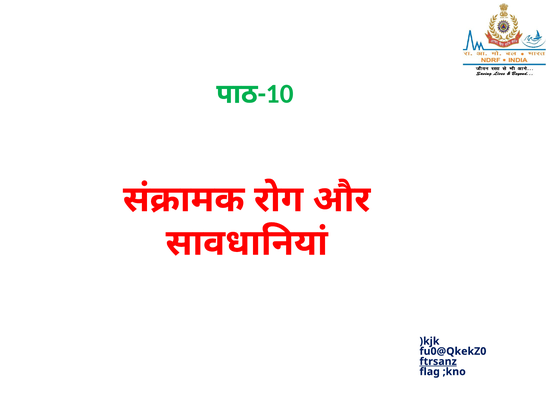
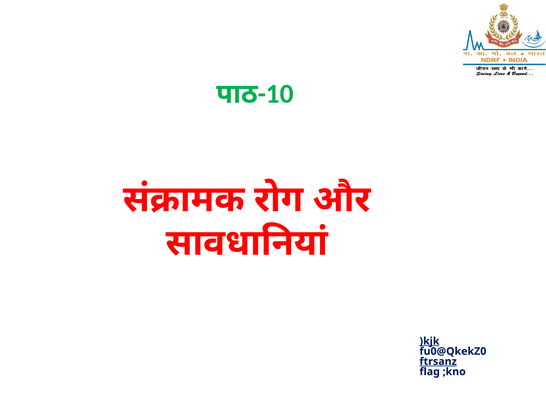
)kjk underline: none -> present (429, 342)
